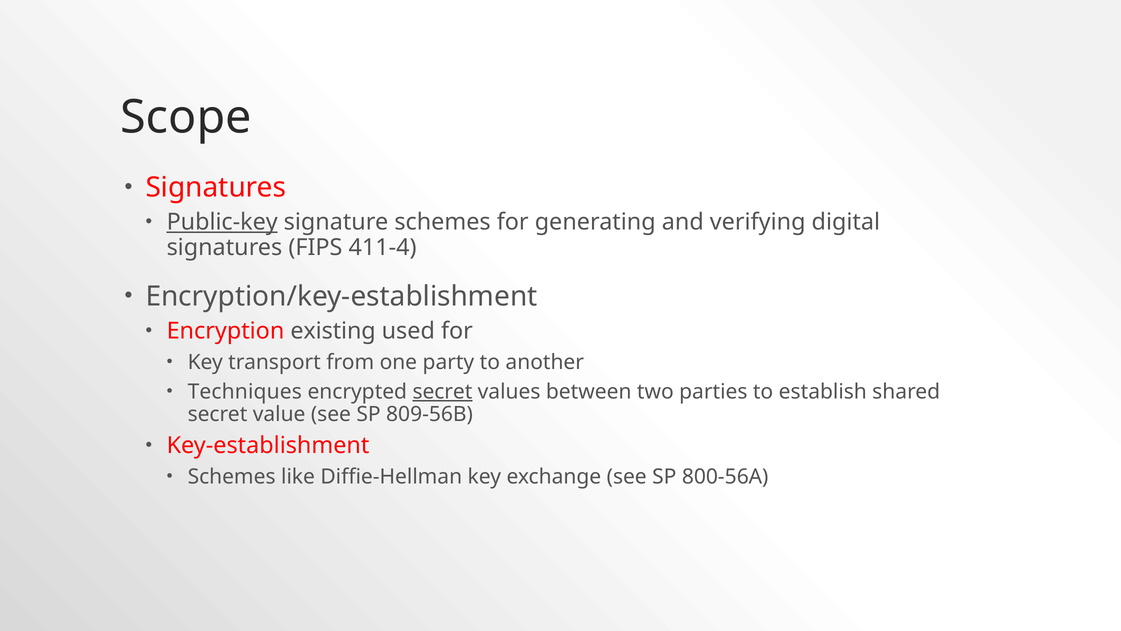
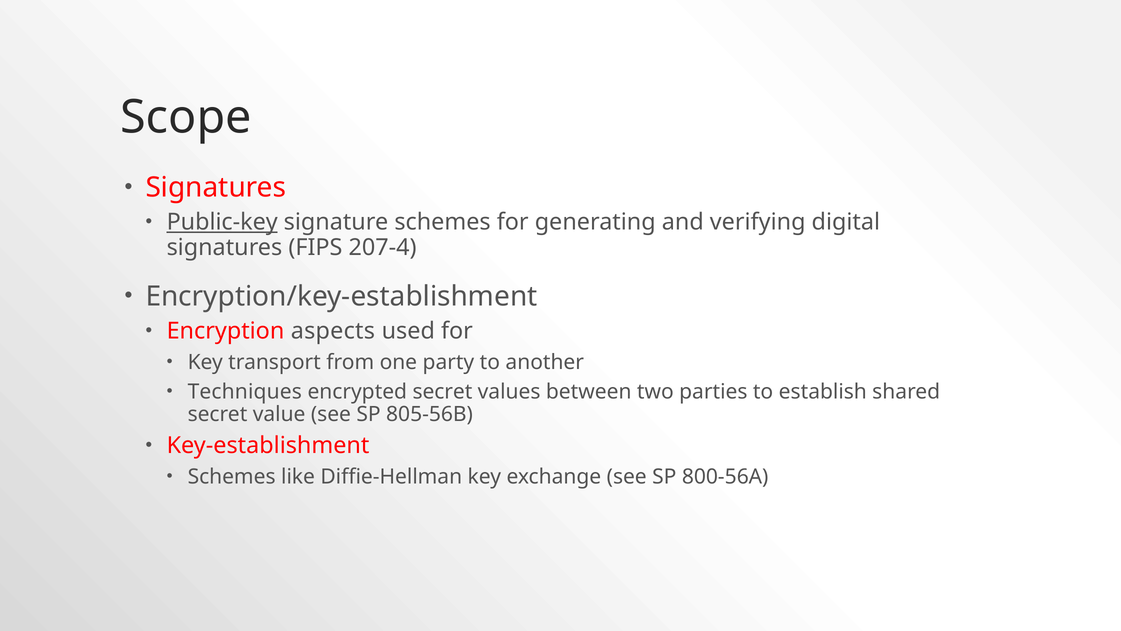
411-4: 411-4 -> 207-4 (383, 247)
existing: existing -> aspects (333, 331)
secret underline: present -> none (442, 392)
809-56B: 809-56B -> 805-56B (430, 414)
